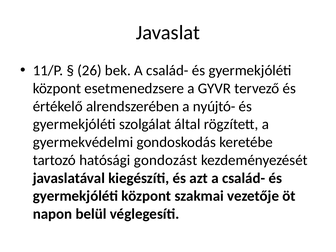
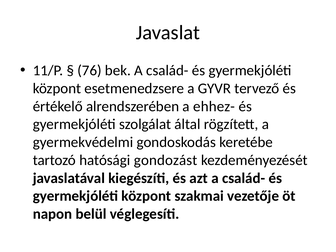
26: 26 -> 76 (90, 70)
nyújtó-: nyújtó- -> ehhez- (214, 106)
